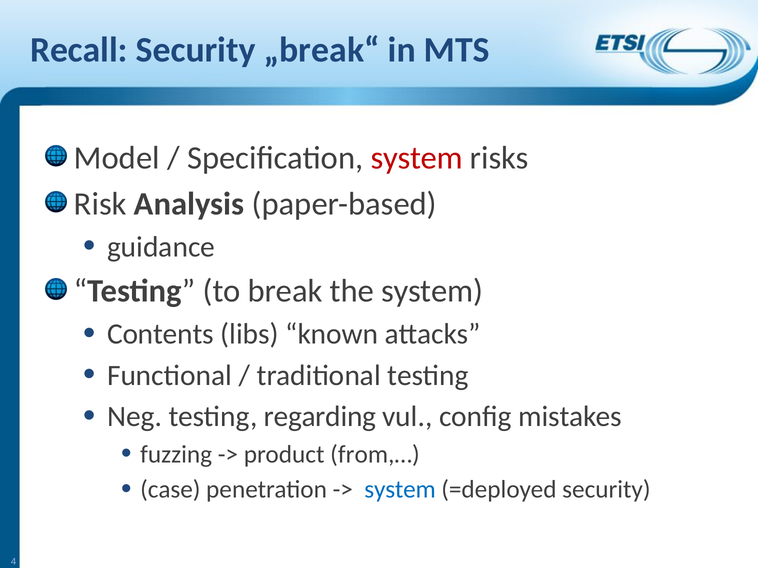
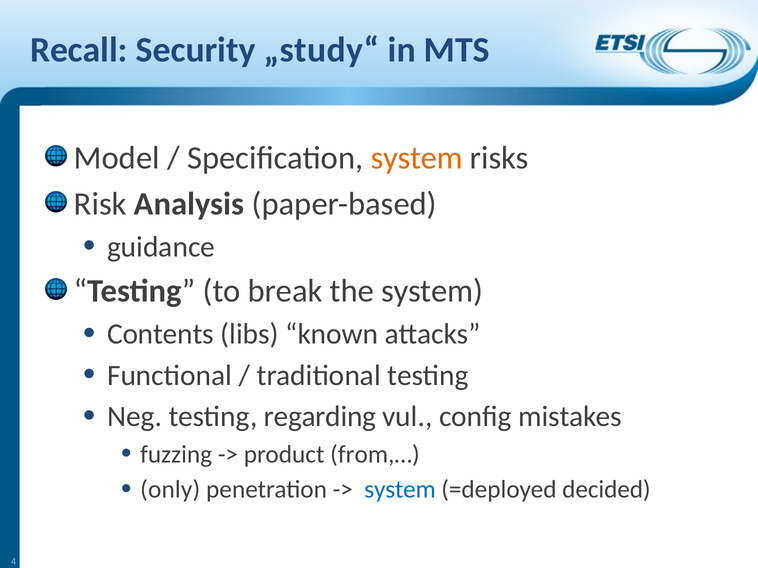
„break“: „break“ -> „study“ (322, 50)
system colour: red -> orange (417, 158)
case: case -> only (170, 490)
=deployed security: security -> decided (606, 490)
